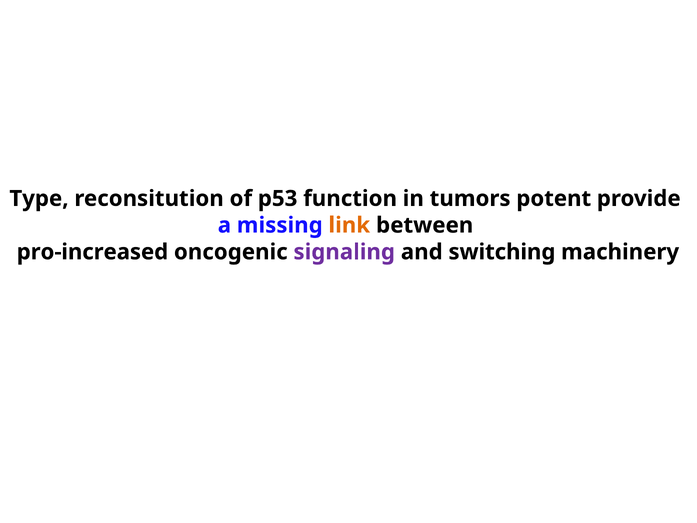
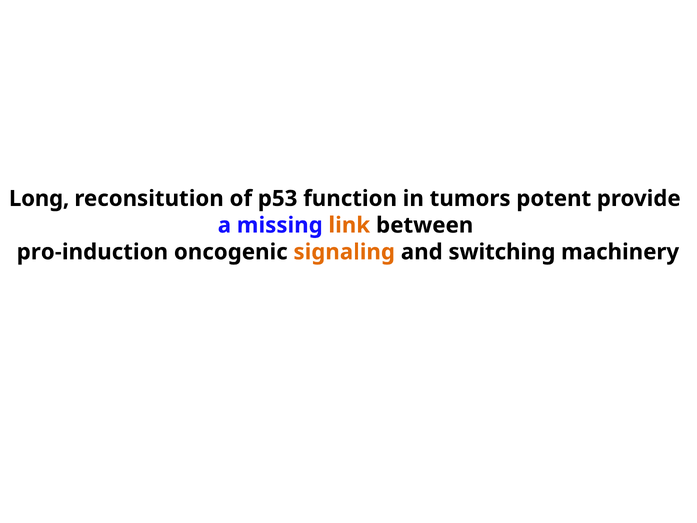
Type: Type -> Long (39, 198)
pro-increased: pro-increased -> pro-induction (92, 252)
signaling colour: purple -> orange (344, 252)
